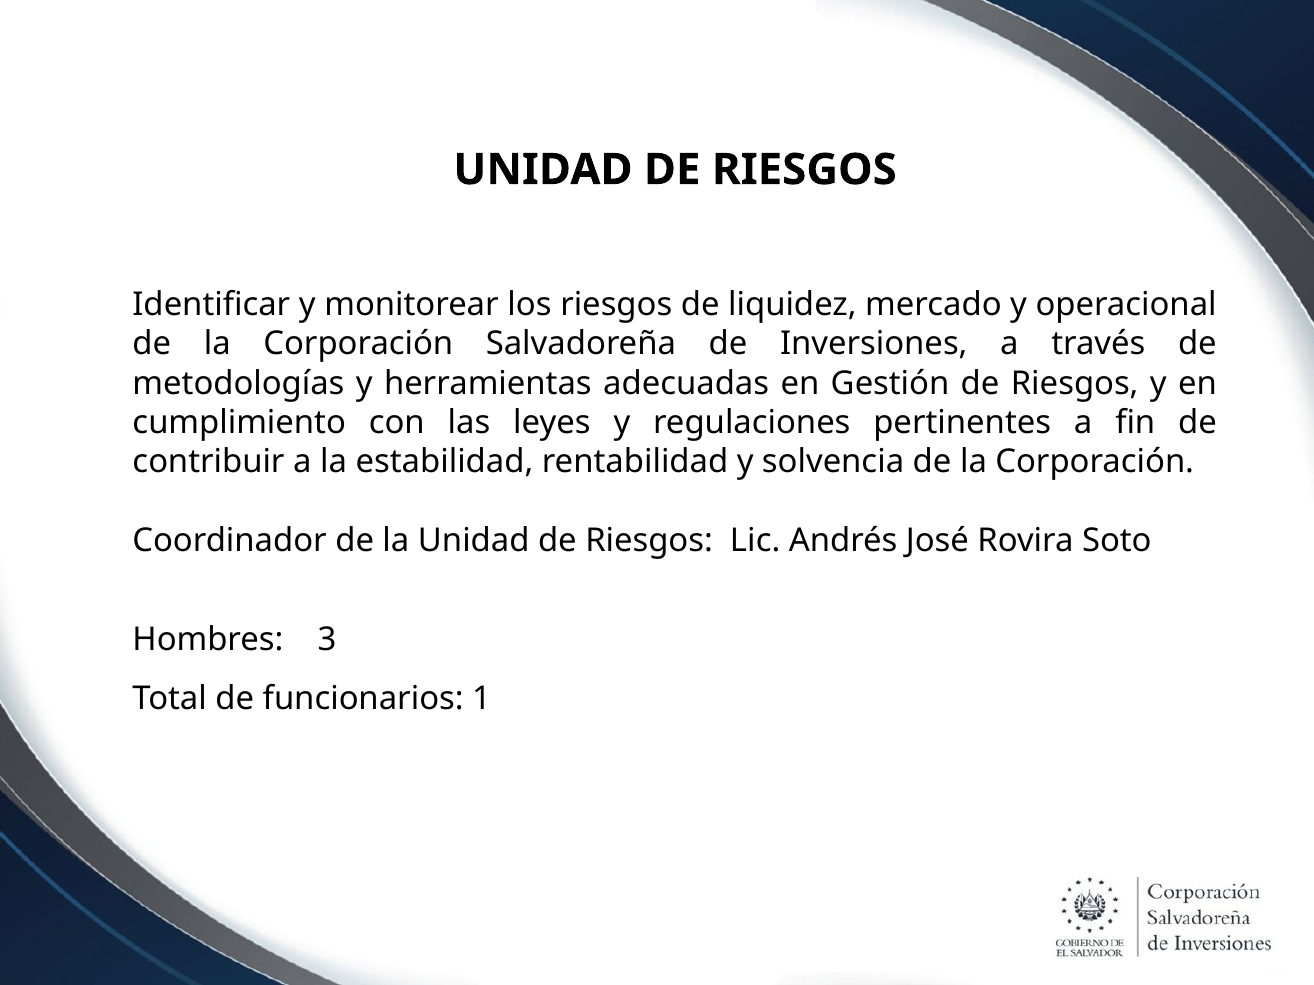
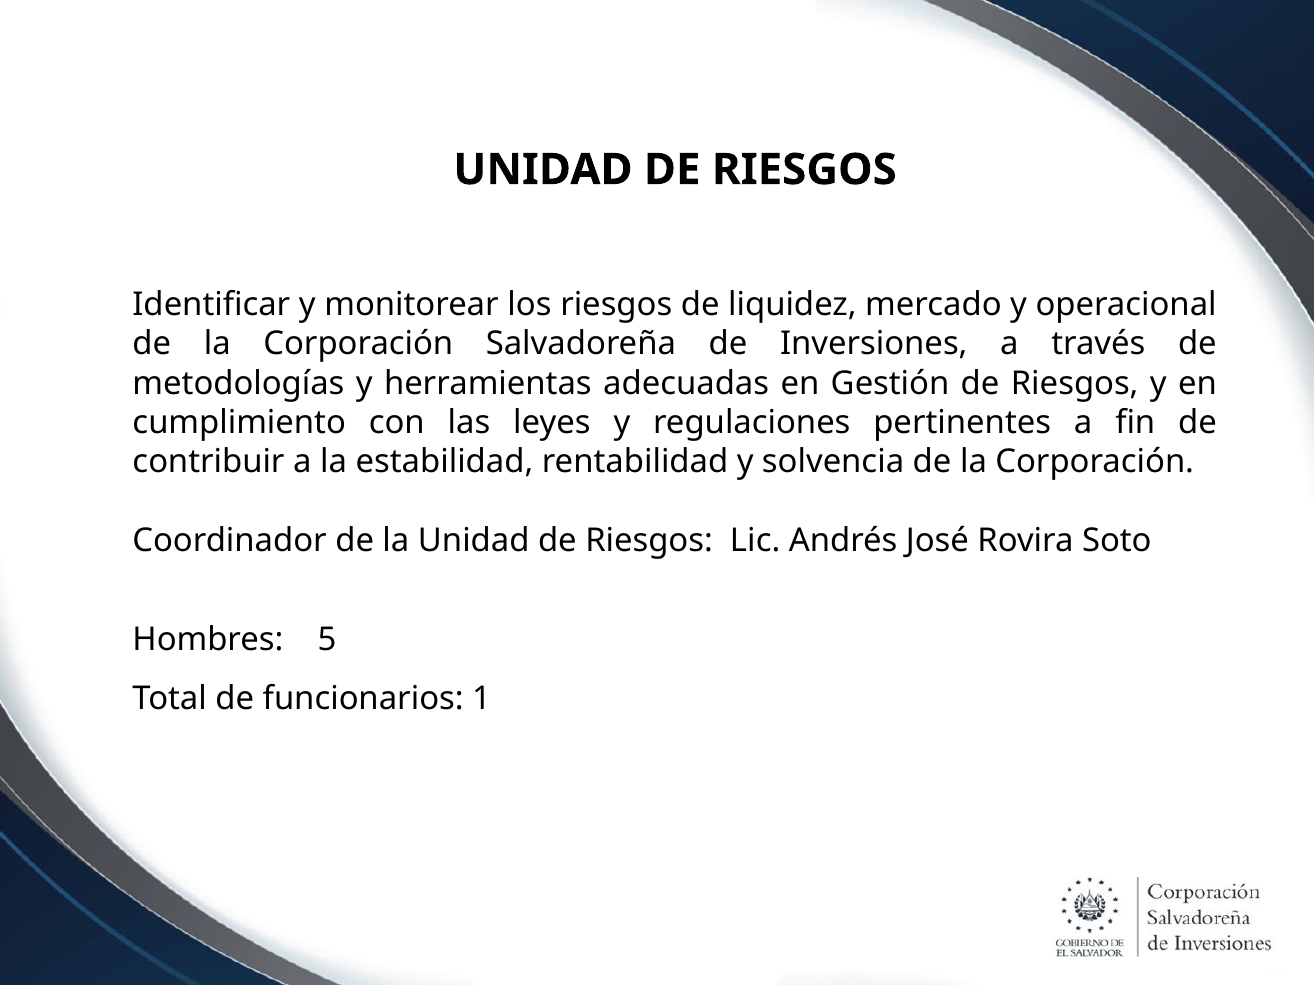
3: 3 -> 5 (327, 640)
